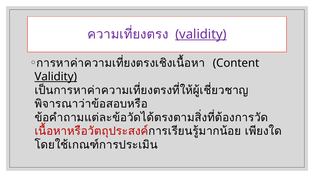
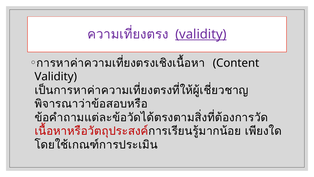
Validity underline: present -> none (56, 76)
